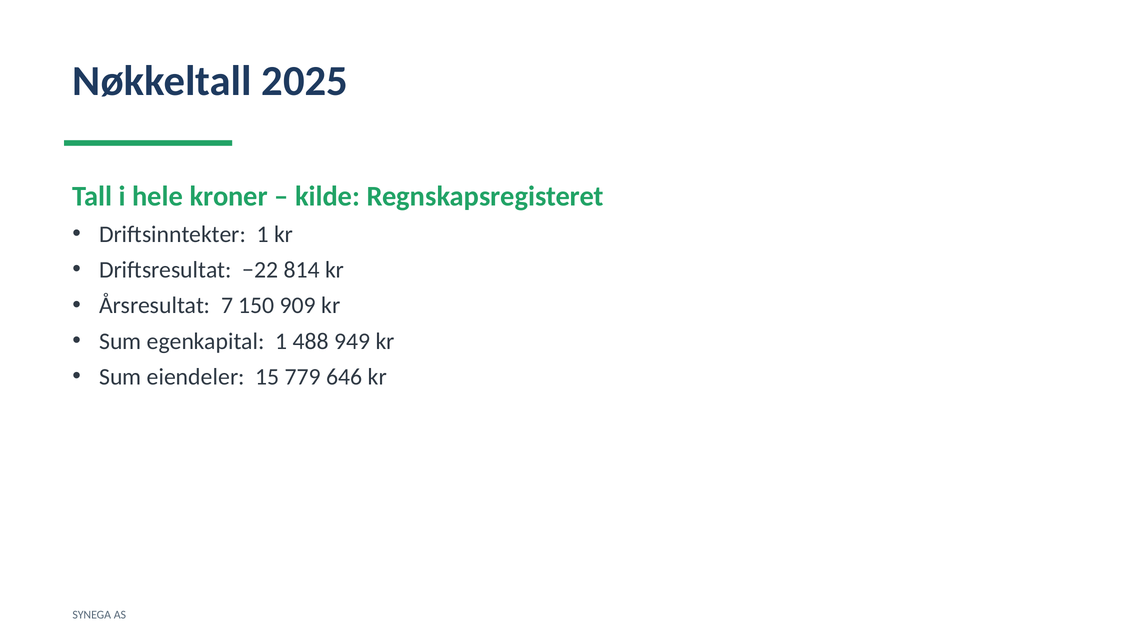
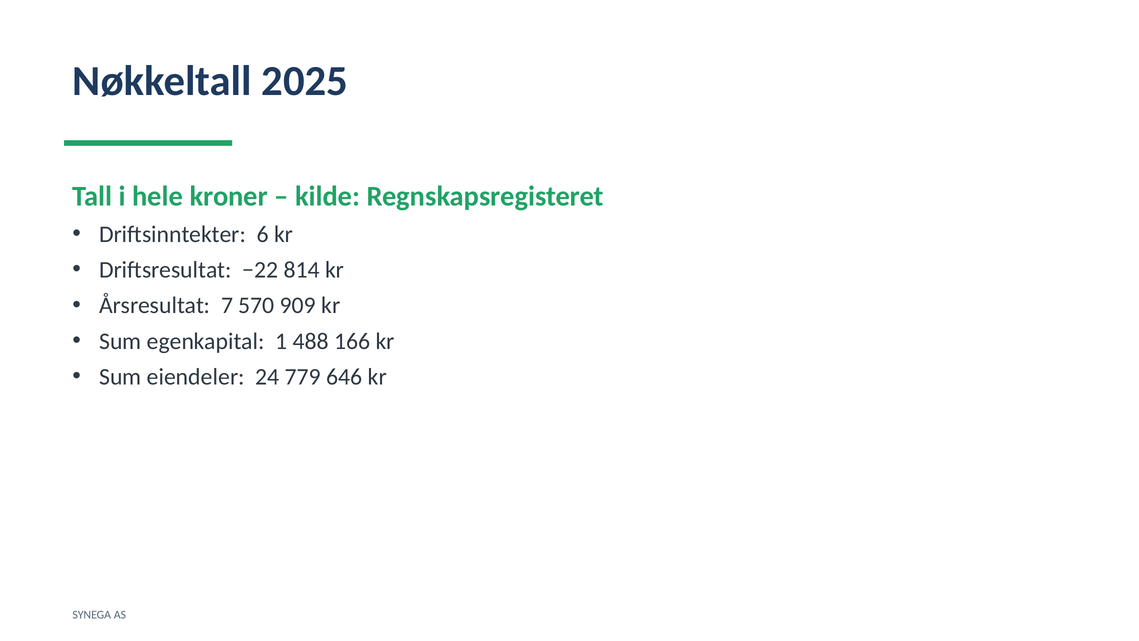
Driftsinntekter 1: 1 -> 6 (263, 234)
150: 150 -> 570 (256, 305)
949: 949 -> 166 (352, 341)
15: 15 -> 24 (267, 377)
